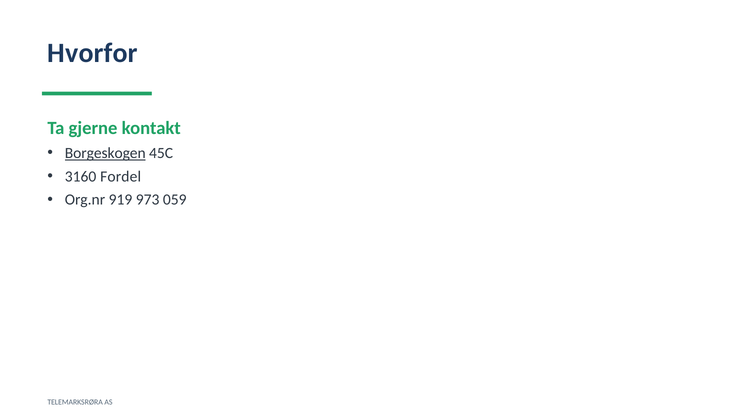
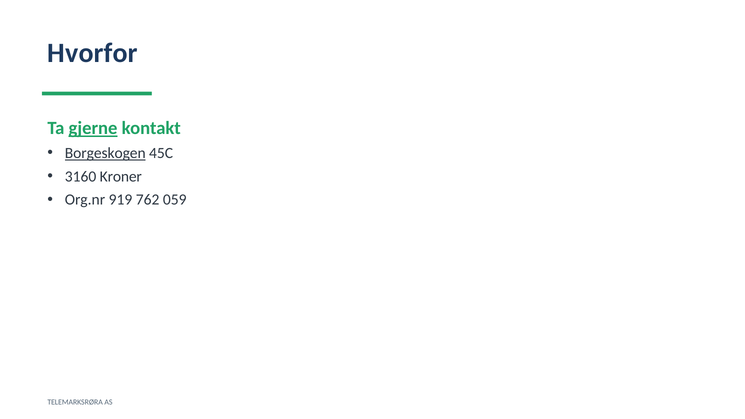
gjerne underline: none -> present (93, 128)
Fordel: Fordel -> Kroner (121, 176)
973: 973 -> 762 (148, 200)
